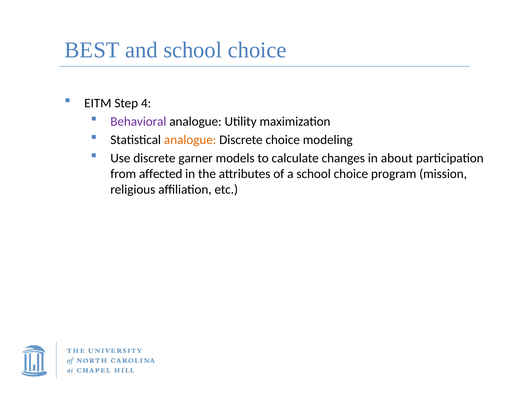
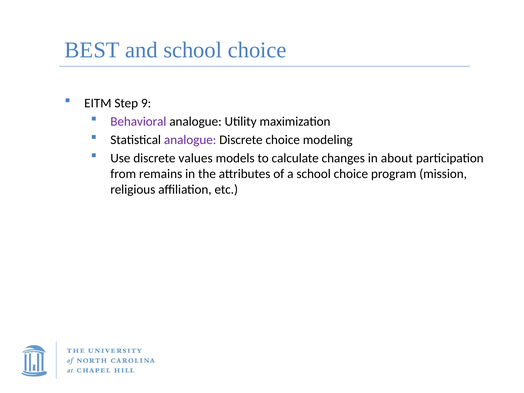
4: 4 -> 9 (146, 103)
analogue colour: orange -> purple (190, 140)
garner: garner -> values (196, 158)
affected: affected -> remains (161, 174)
